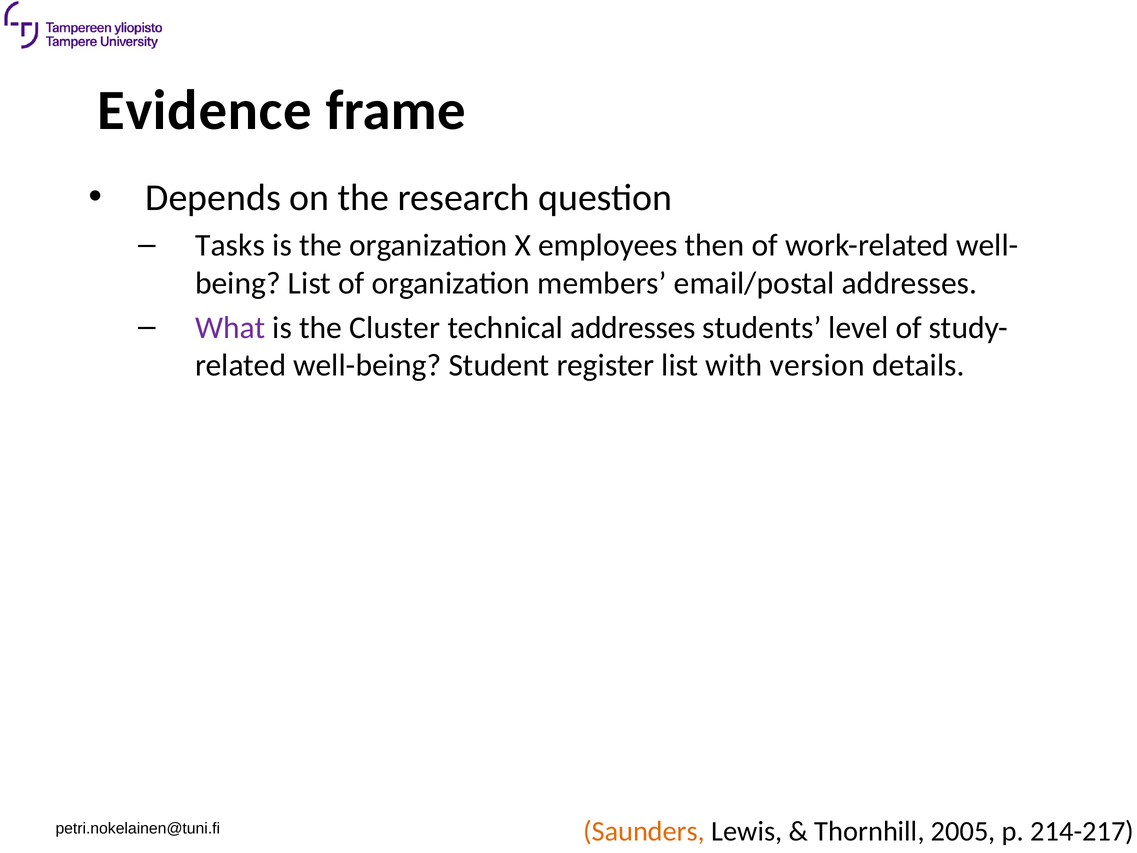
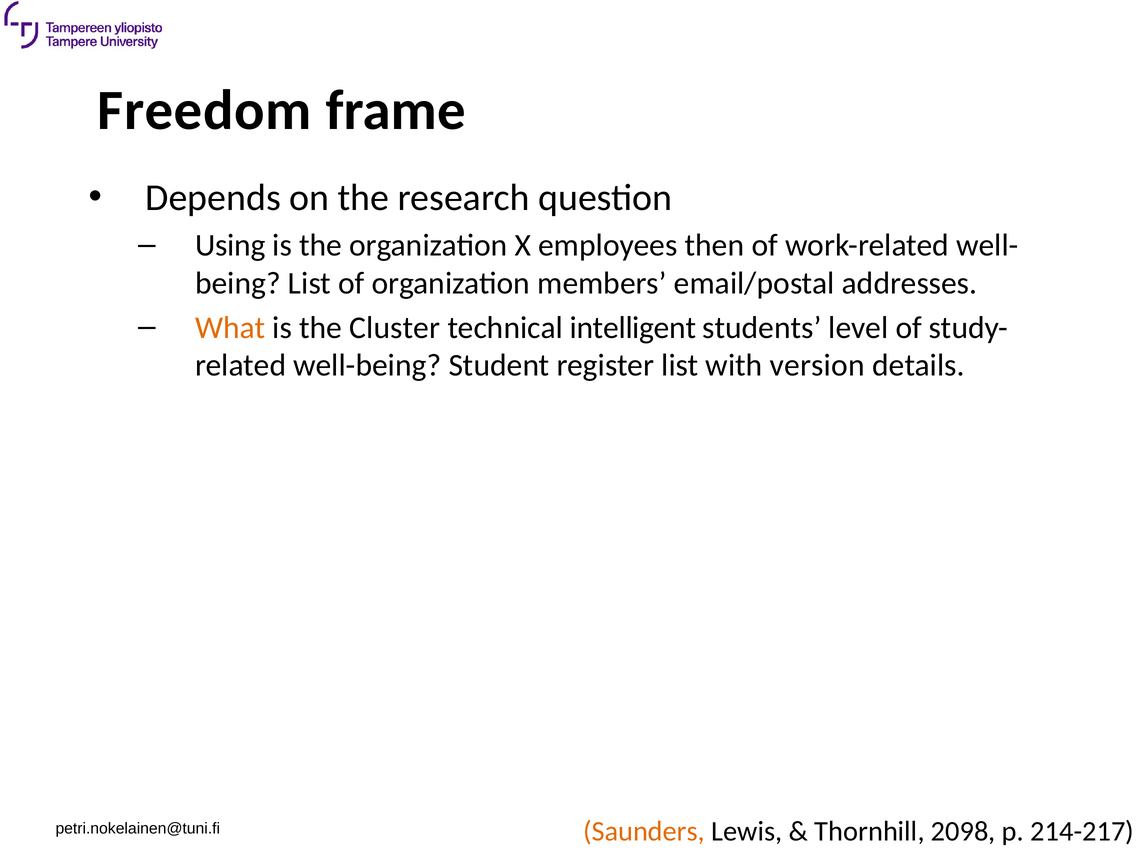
Evidence: Evidence -> Freedom (204, 111)
Tasks: Tasks -> Using (230, 245)
What colour: purple -> orange (230, 327)
technical addresses: addresses -> intelligent (633, 327)
2005: 2005 -> 2098 (963, 831)
